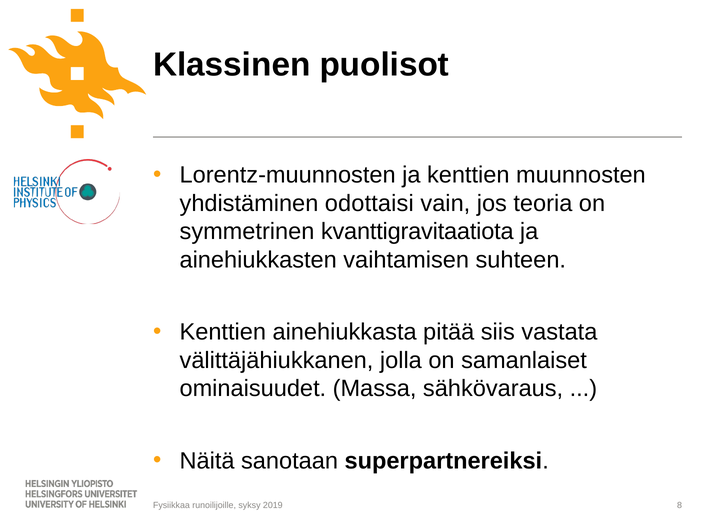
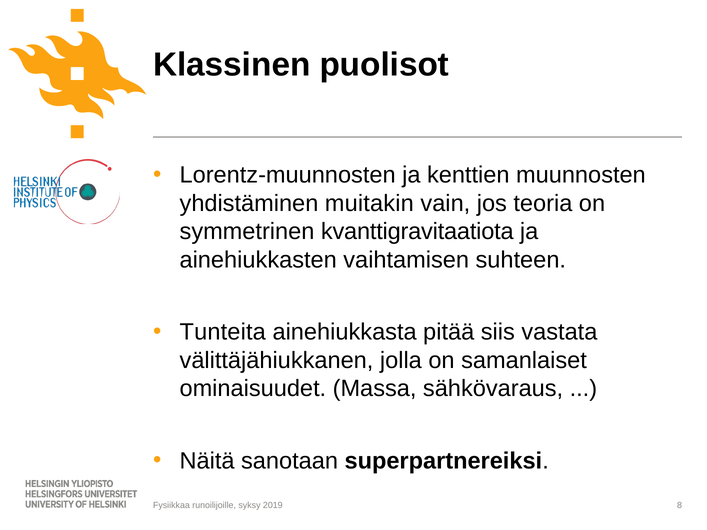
odottaisi: odottaisi -> muitakin (369, 203)
Kenttien: Kenttien -> Tunteita (223, 332)
